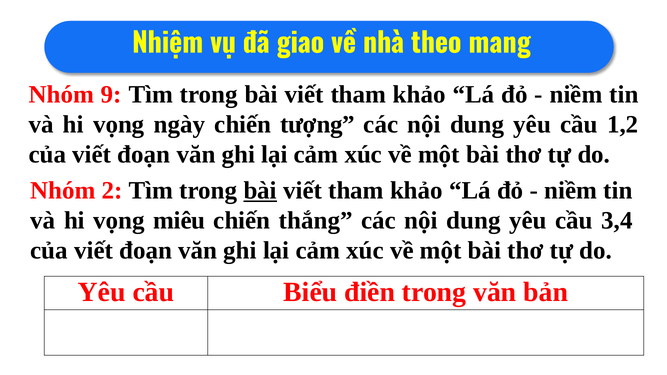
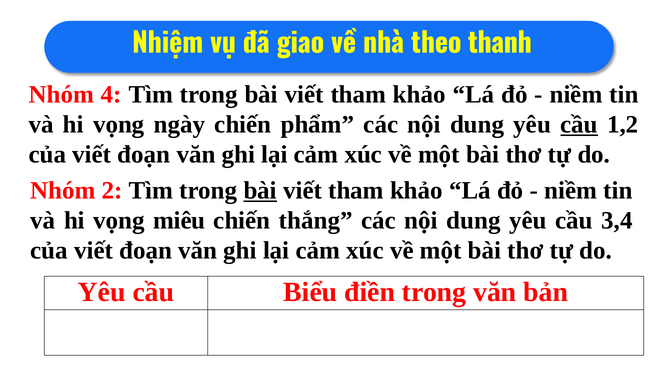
mang: mang -> thanh (500, 44)
9: 9 -> 4 (111, 94)
tượng: tượng -> phẩm (317, 124)
cầu underline: none -> present (579, 124)
